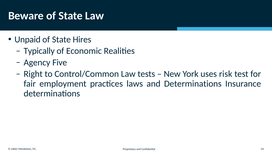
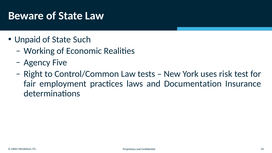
Hires: Hires -> Such (82, 39)
Typically: Typically -> Working (39, 51)
and Determinations: Determinations -> Documentation (193, 84)
